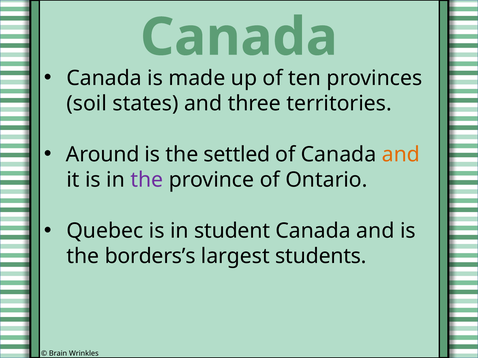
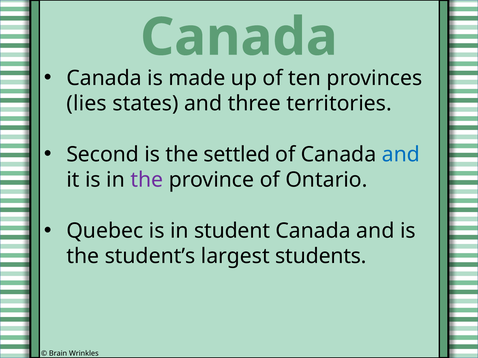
soil: soil -> lies (87, 104)
Around: Around -> Second (103, 155)
and colour: orange -> blue (401, 155)
borders’s: borders’s -> student’s (150, 257)
